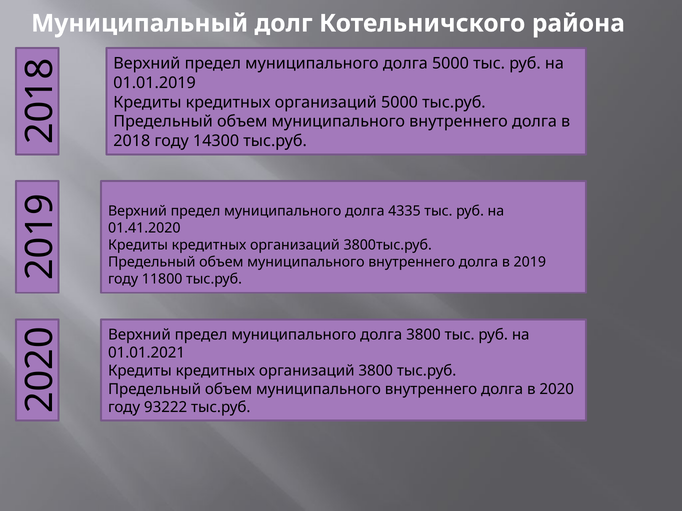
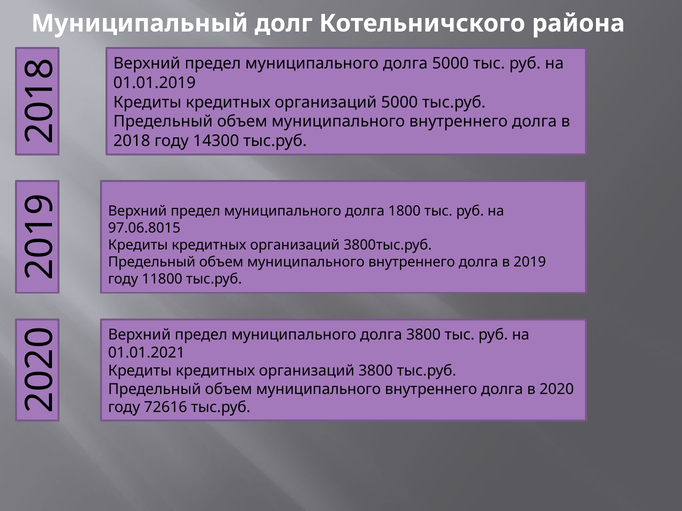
4335: 4335 -> 1800 (404, 211)
01.41.2020: 01.41.2020 -> 97.06.8015 (144, 228)
93222: 93222 -> 72616 (166, 408)
